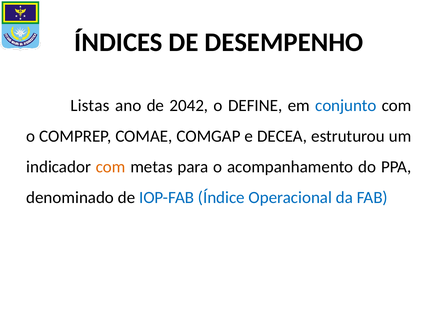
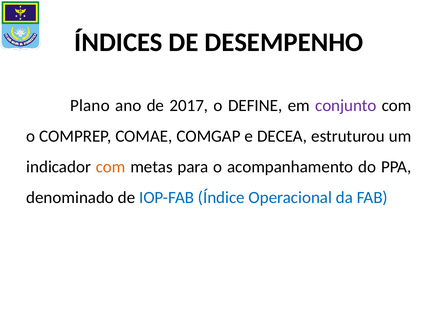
Listas: Listas -> Plano (90, 105)
2042: 2042 -> 2017 (189, 105)
conjunto colour: blue -> purple (346, 105)
